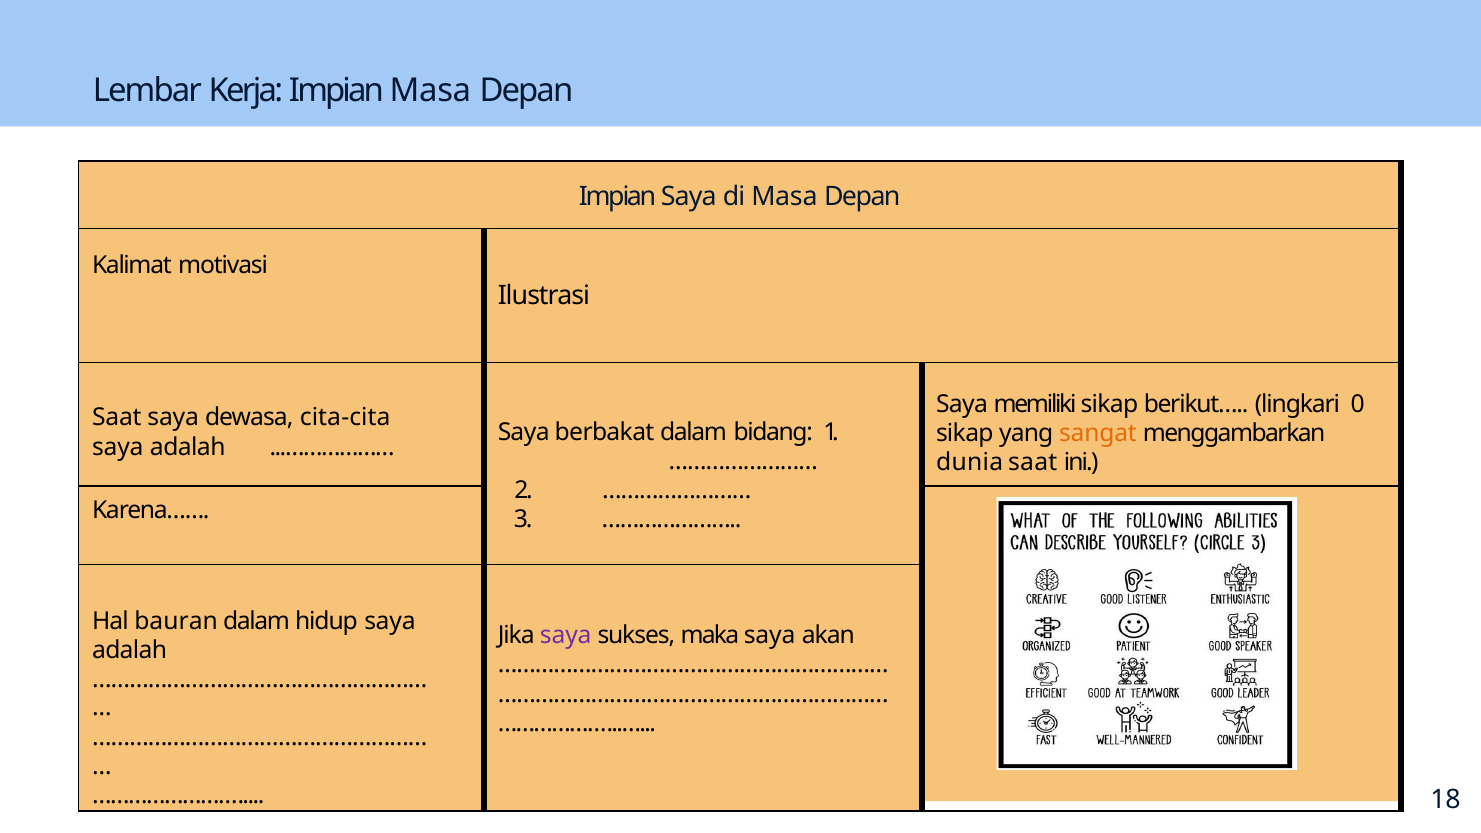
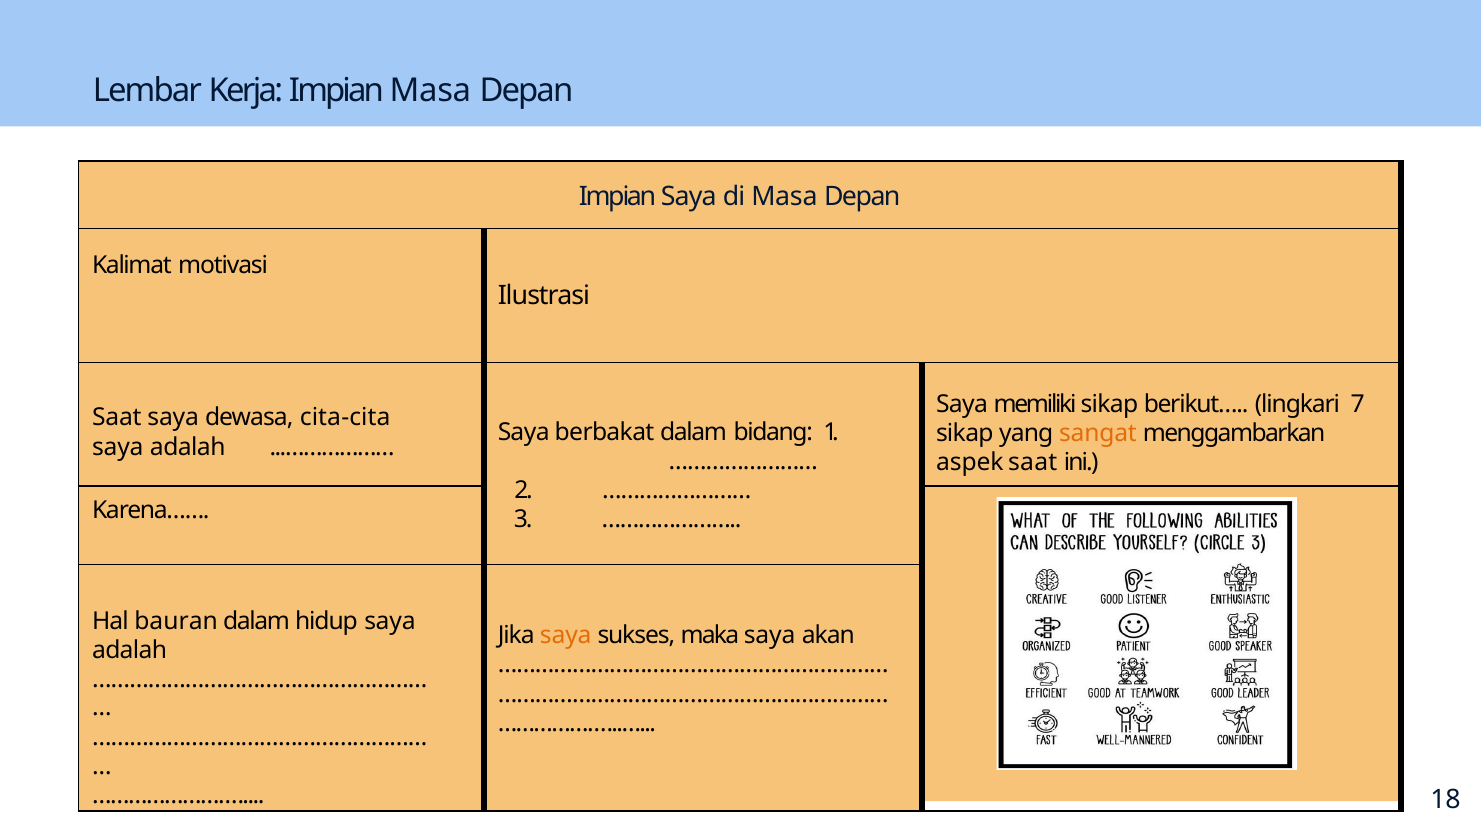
0: 0 -> 7 (1358, 404)
dunia: dunia -> aspek (970, 463)
saya colour: purple -> orange (566, 636)
